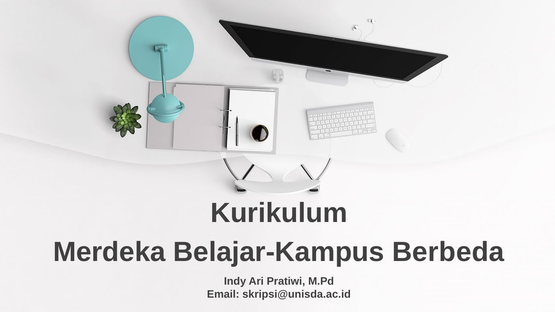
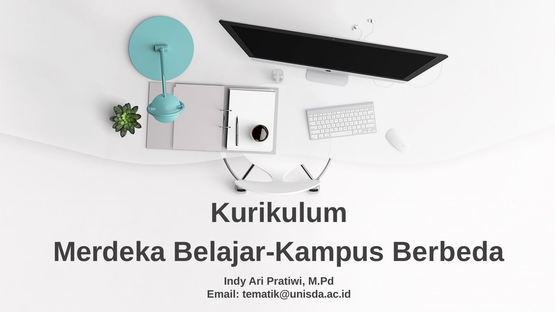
skripsi@unisda.ac.id: skripsi@unisda.ac.id -> tematik@unisda.ac.id (297, 294)
